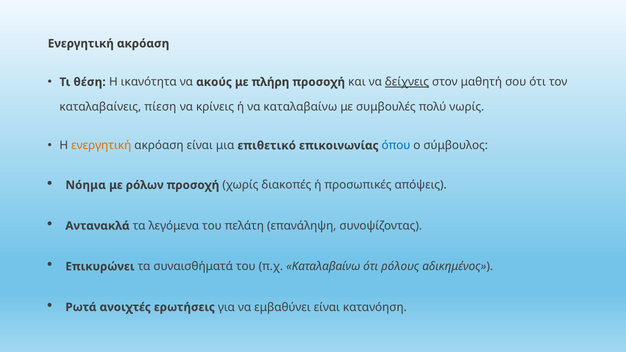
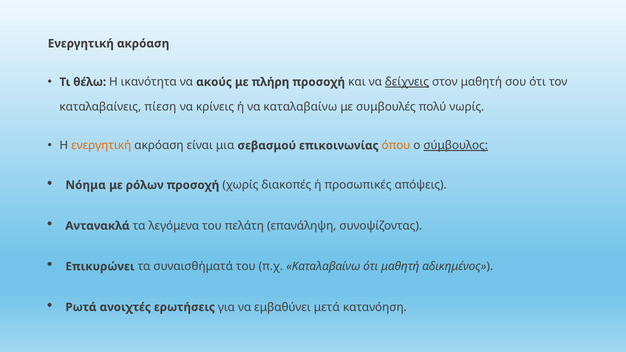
θέση: θέση -> θέλω (90, 82)
επιθετικό: επιθετικό -> σεβασμού (267, 146)
όπου colour: blue -> orange (396, 146)
σύμβουλος underline: none -> present (456, 146)
ότι ρόλους: ρόλους -> μαθητή (400, 267)
εμβαθύνει είναι: είναι -> μετά (327, 307)
